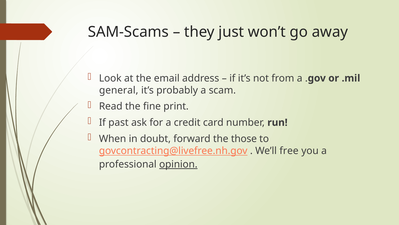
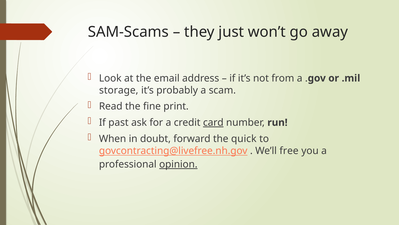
general: general -> storage (119, 90)
card underline: none -> present (213, 122)
those: those -> quick (244, 138)
